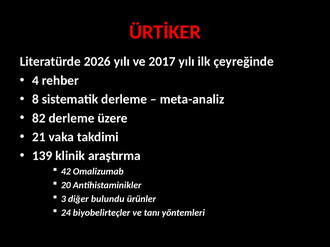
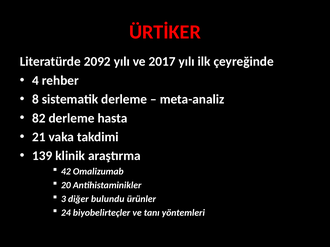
2026: 2026 -> 2092 (97, 62)
üzere: üzere -> hasta (113, 118)
